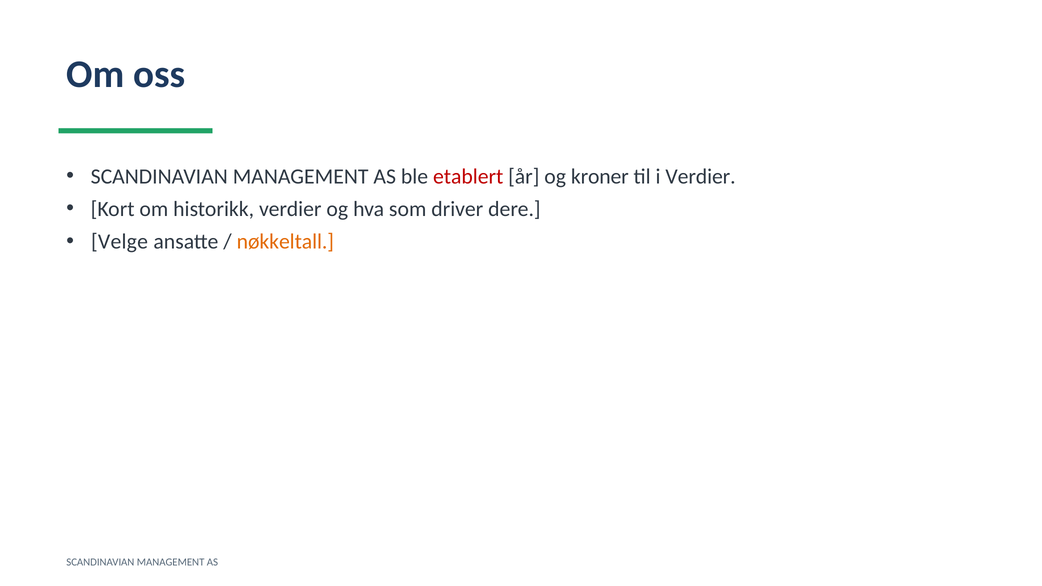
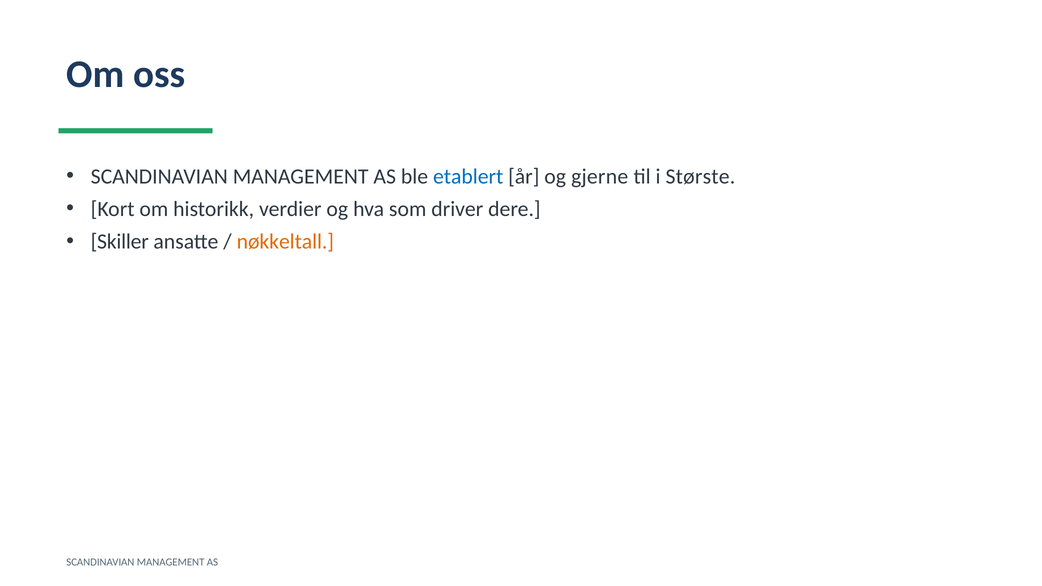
etablert colour: red -> blue (468, 176)
kroner: kroner -> gjerne (600, 176)
i Verdier: Verdier -> Største (700, 176)
Velge: Velge -> Skiller (120, 242)
